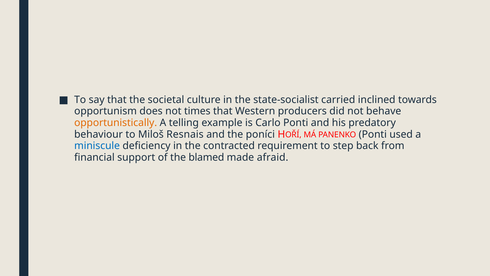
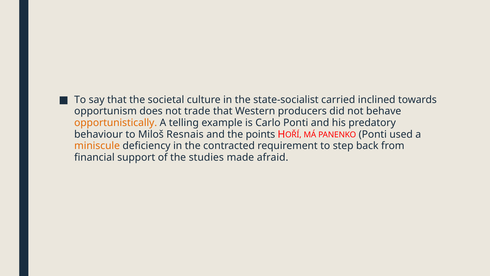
times: times -> trade (197, 111)
poníci: poníci -> points (260, 134)
miniscule colour: blue -> orange (97, 146)
blamed: blamed -> studies (206, 157)
